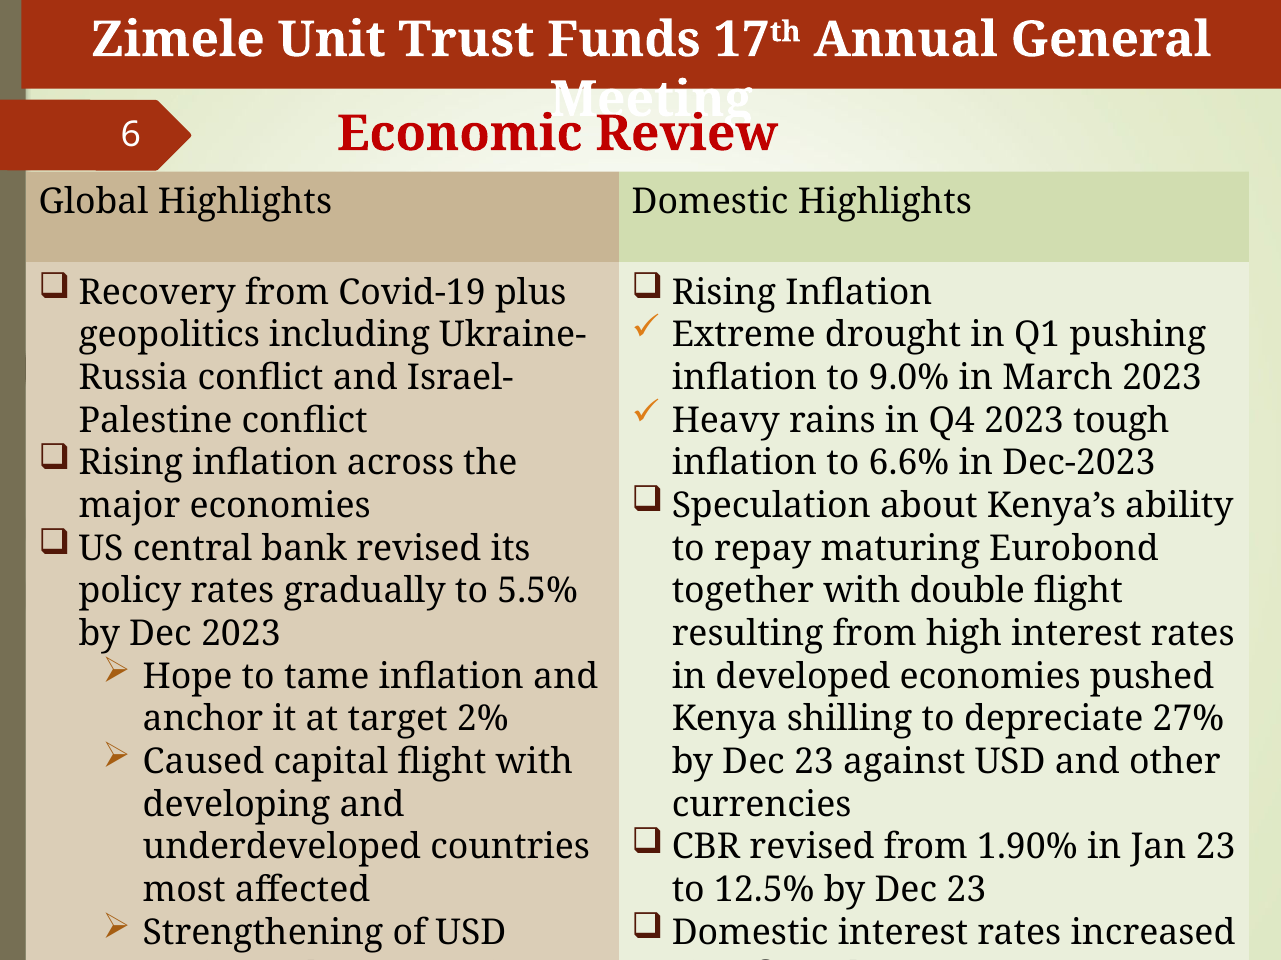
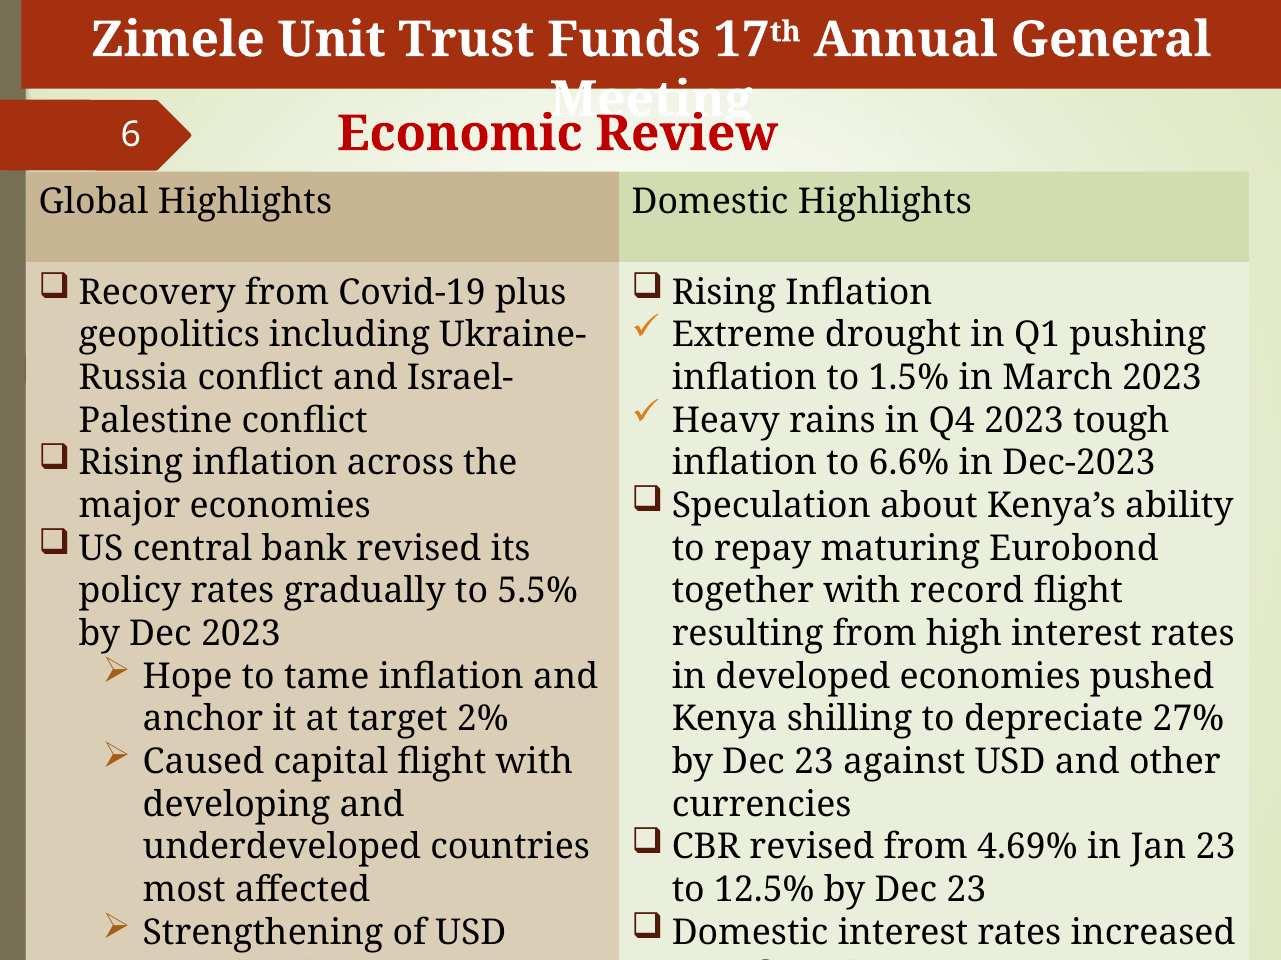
9.0%: 9.0% -> 1.5% (909, 378)
double: double -> record (967, 592)
1.90%: 1.90% -> 4.69% (1027, 848)
